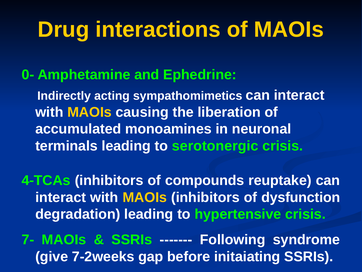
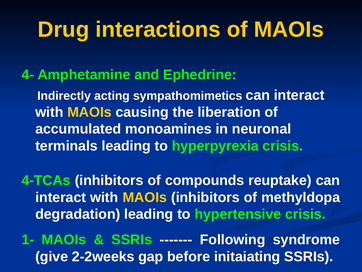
0-: 0- -> 4- (28, 75)
serotonergic: serotonergic -> hyperpyrexia (215, 146)
dysfunction: dysfunction -> methyldopa (301, 197)
7-: 7- -> 1- (28, 239)
7-2weeks: 7-2weeks -> 2-2weeks (103, 256)
